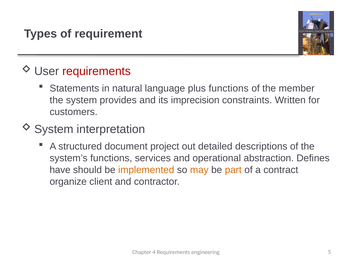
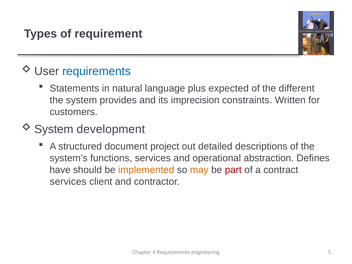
requirements colour: red -> blue (97, 71)
plus functions: functions -> expected (229, 88)
member: member -> different (297, 88)
interpretation: interpretation -> development (111, 129)
part colour: orange -> red (233, 170)
organize: organize -> services (68, 182)
